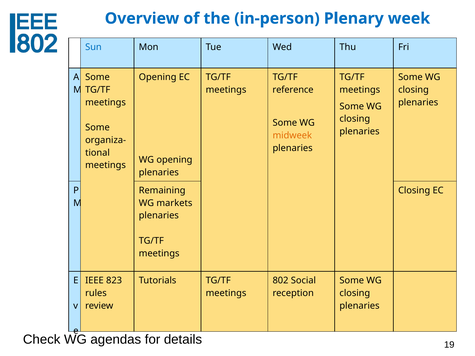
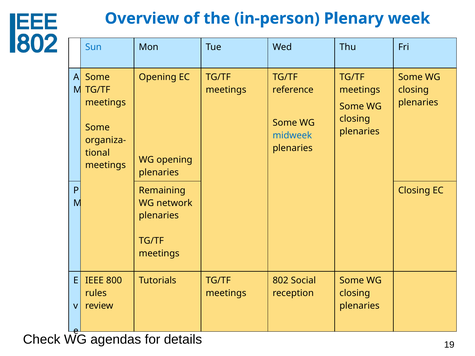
midweek colour: orange -> blue (292, 136)
markets: markets -> network (174, 203)
823: 823 -> 800 (114, 281)
